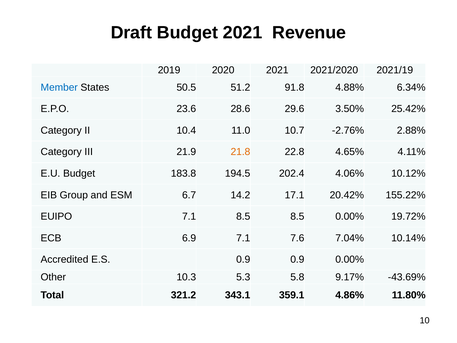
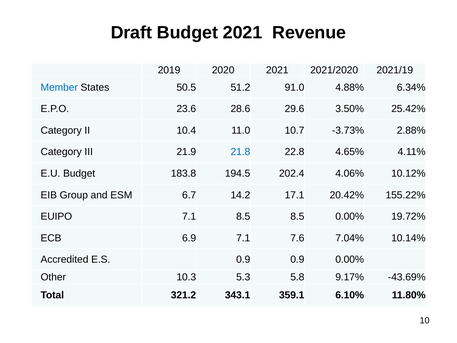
91.8: 91.8 -> 91.0 (295, 87)
-2.76%: -2.76% -> -3.73% (348, 130)
21.8 colour: orange -> blue (240, 152)
4.86%: 4.86% -> 6.10% (350, 295)
